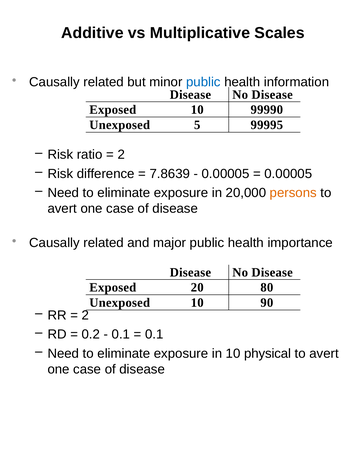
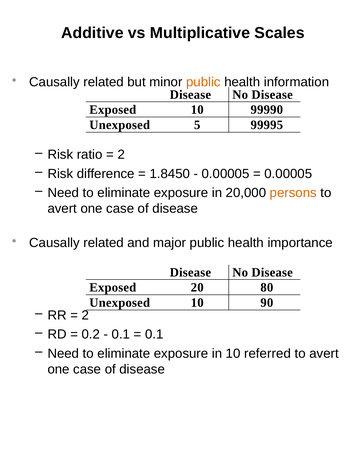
public colour: blue -> orange (203, 82)
7.8639: 7.8639 -> 1.8450 (170, 174)
physical: physical -> referred (268, 354)
